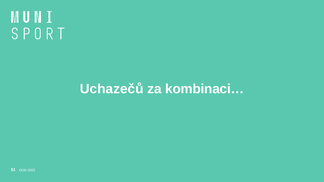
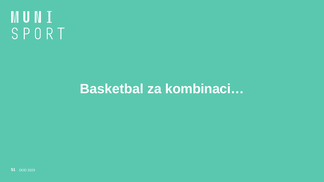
Uchazečů: Uchazečů -> Basketbal (112, 89)
